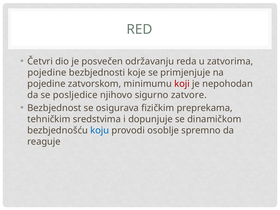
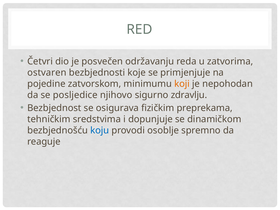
pojedine: pojedine -> ostvaren (47, 73)
koji colour: red -> orange (182, 84)
zatvore: zatvore -> zdravlju (189, 95)
